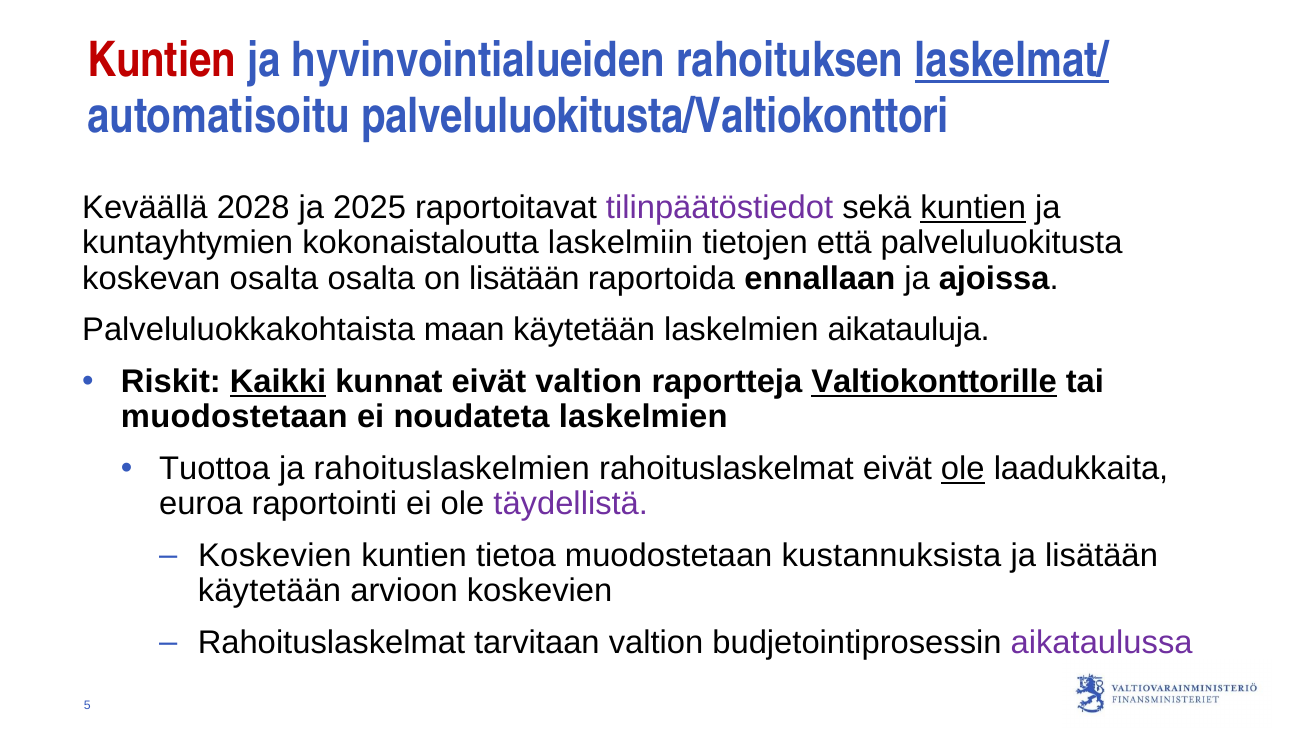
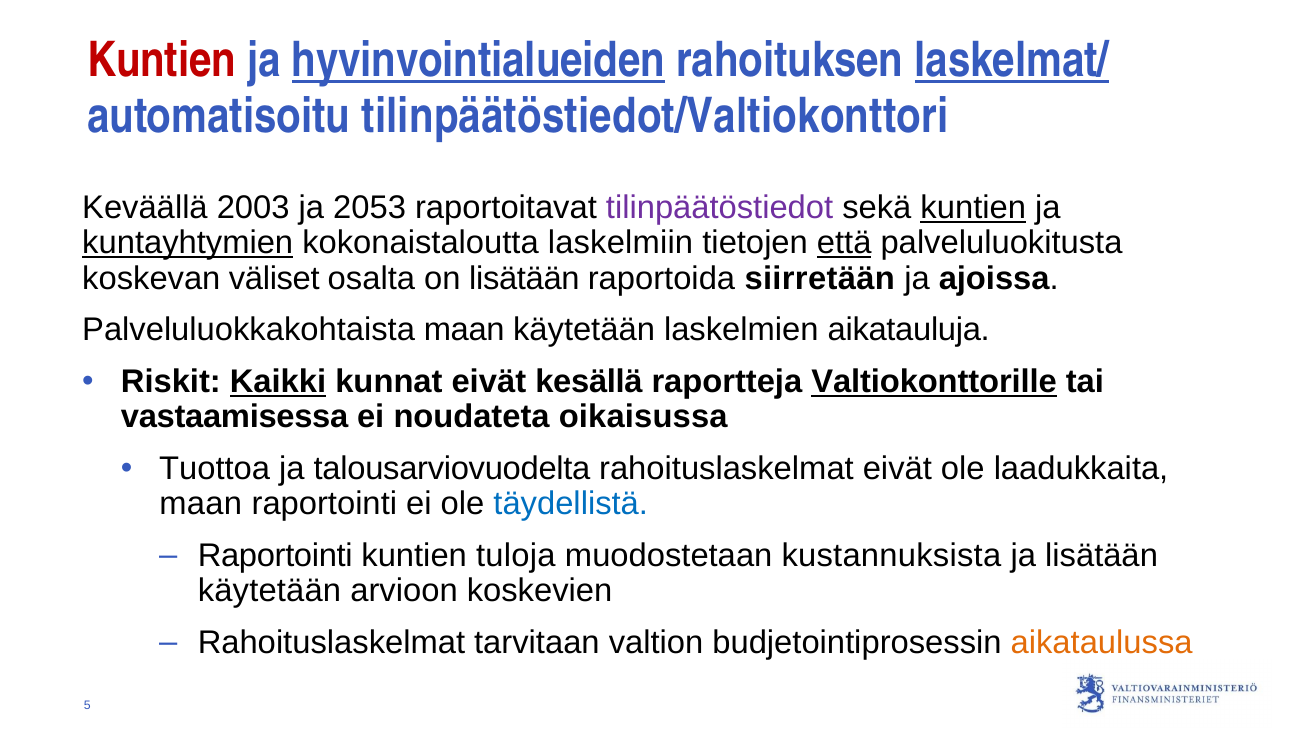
hyvinvointialueiden underline: none -> present (478, 60)
palveluluokitusta/Valtiokonttori: palveluluokitusta/Valtiokonttori -> tilinpäätöstiedot/Valtiokonttori (655, 116)
2028: 2028 -> 2003 (253, 208)
2025: 2025 -> 2053 (370, 208)
kuntayhtymien underline: none -> present (188, 243)
että underline: none -> present (844, 243)
koskevan osalta: osalta -> väliset (274, 278)
ennallaan: ennallaan -> siirretään (820, 278)
eivät valtion: valtion -> kesällä (589, 382)
muodostetaan: muodostetaan -> vastaamisessa (235, 417)
noudateta laskelmien: laskelmien -> oikaisussa (643, 417)
rahoituslaskelmien: rahoituslaskelmien -> talousarviovuodelta (452, 469)
ole underline: present -> none (963, 469)
euroa: euroa -> maan (201, 504)
täydellistä colour: purple -> blue (571, 504)
Koskevien: Koskevien -> Raportointi (275, 556)
tietoa: tietoa -> tuloja (516, 556)
aikataulussa colour: purple -> orange (1102, 643)
